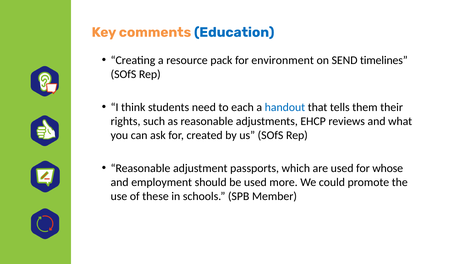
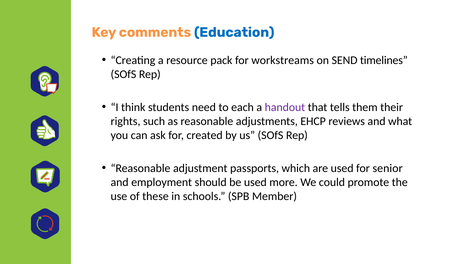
environment: environment -> workstreams (283, 60)
handout colour: blue -> purple (285, 107)
whose: whose -> senior (388, 168)
